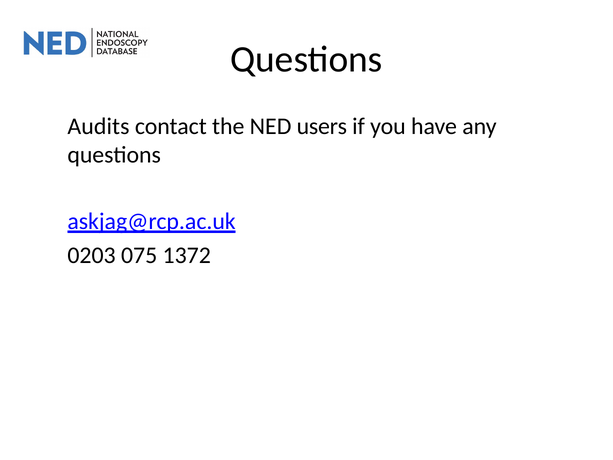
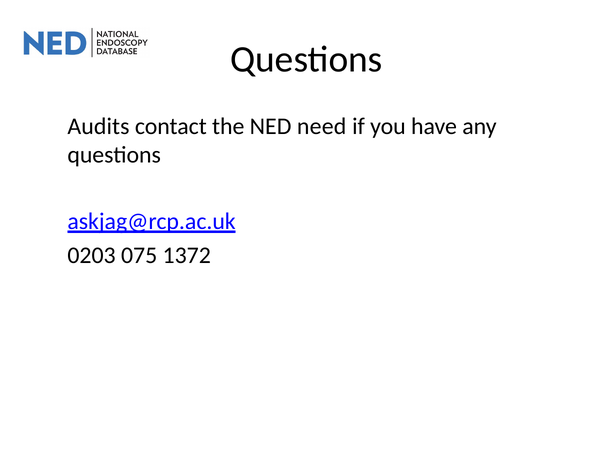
users: users -> need (322, 126)
